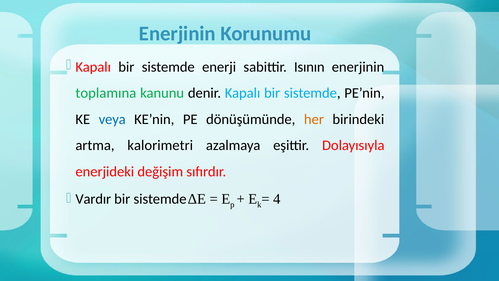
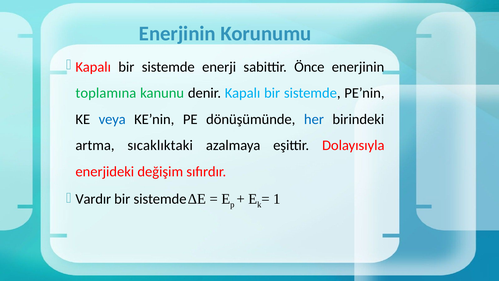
Isının: Isının -> Önce (309, 67)
her colour: orange -> blue (314, 119)
kalorimetri: kalorimetri -> sıcaklıktaki (160, 145)
4: 4 -> 1 (277, 199)
